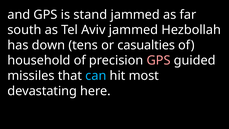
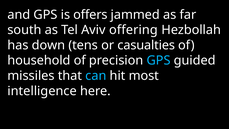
stand: stand -> offers (90, 15)
Aviv jammed: jammed -> offering (133, 30)
GPS colour: pink -> light blue (159, 60)
devastating: devastating -> intelligence (42, 91)
